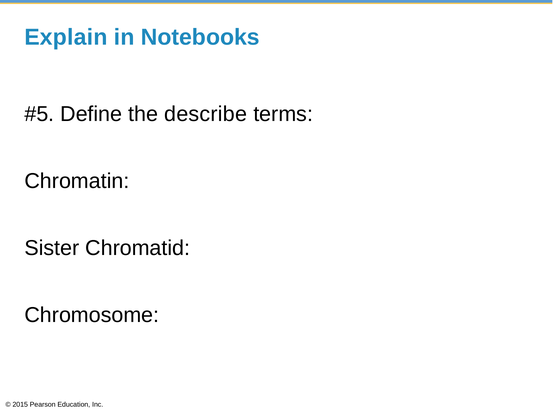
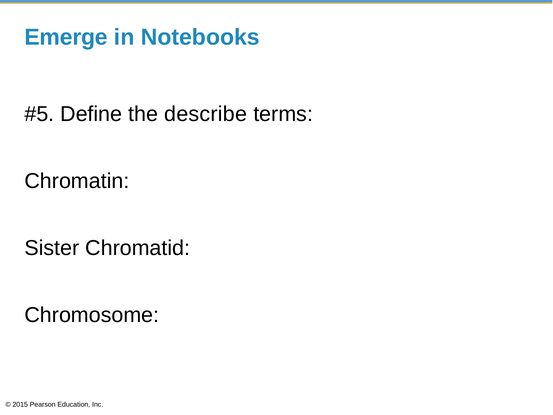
Explain: Explain -> Emerge (66, 37)
